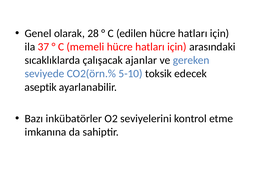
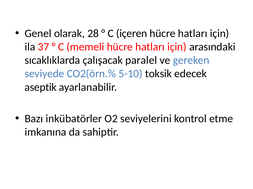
edilen: edilen -> içeren (132, 33)
ajanlar: ajanlar -> paralel (141, 60)
